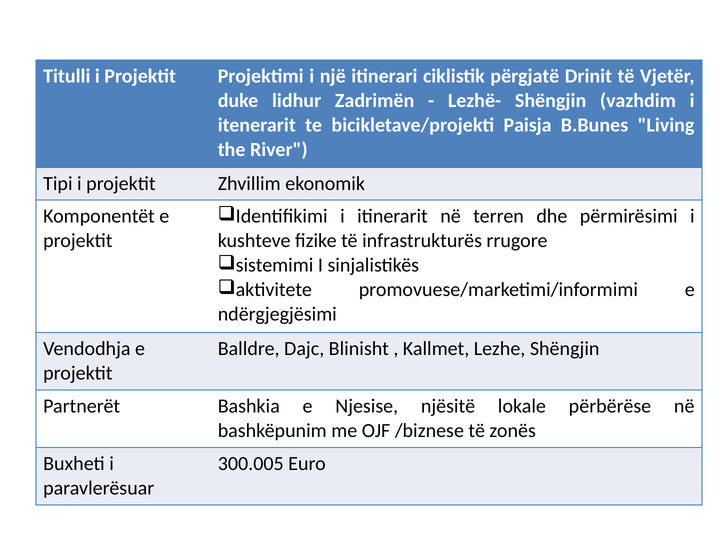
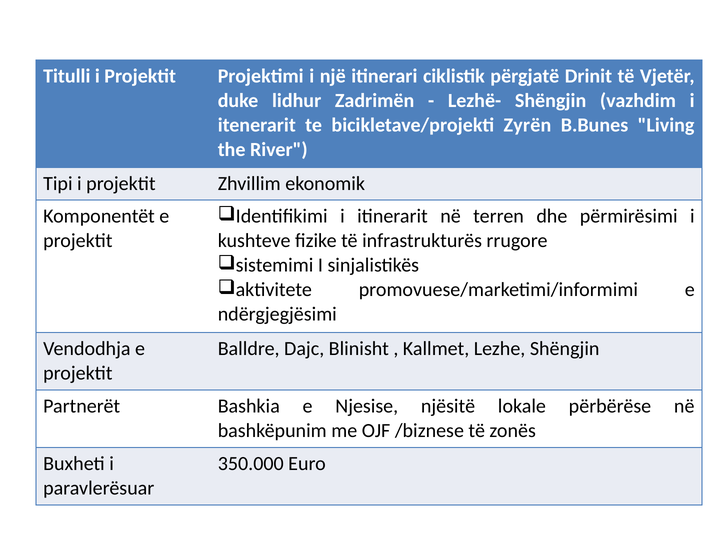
Paisja: Paisja -> Zyrën (527, 125)
300.005: 300.005 -> 350.000 (251, 464)
